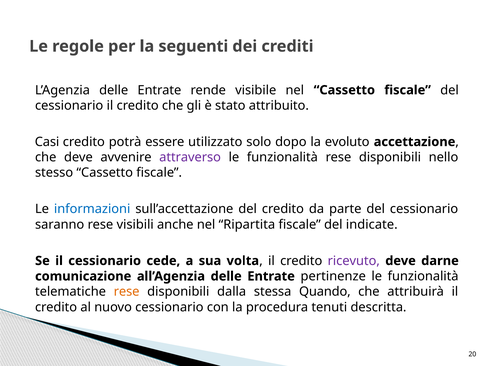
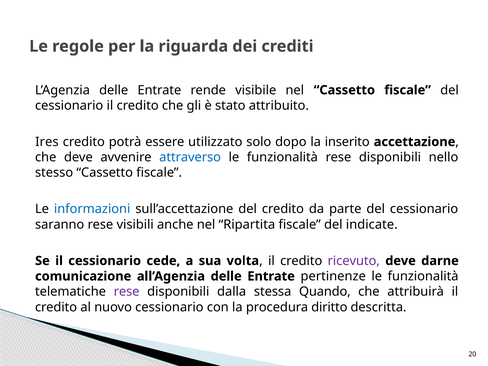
seguenti: seguenti -> riguarda (193, 46)
Casi: Casi -> Ires (47, 142)
evoluto: evoluto -> inserito (347, 142)
attraverso colour: purple -> blue (190, 157)
rese colour: orange -> purple (127, 292)
tenuti: tenuti -> diritto (329, 307)
